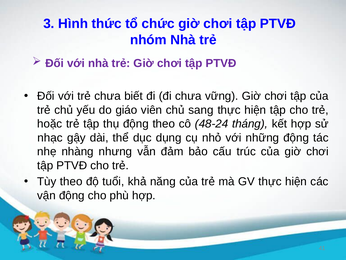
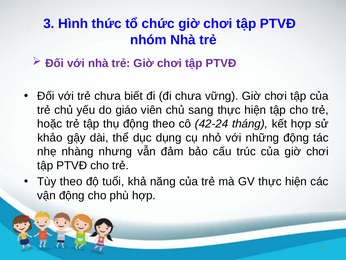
48-24: 48-24 -> 42-24 (212, 124)
nhạc: nhạc -> khảo (50, 137)
